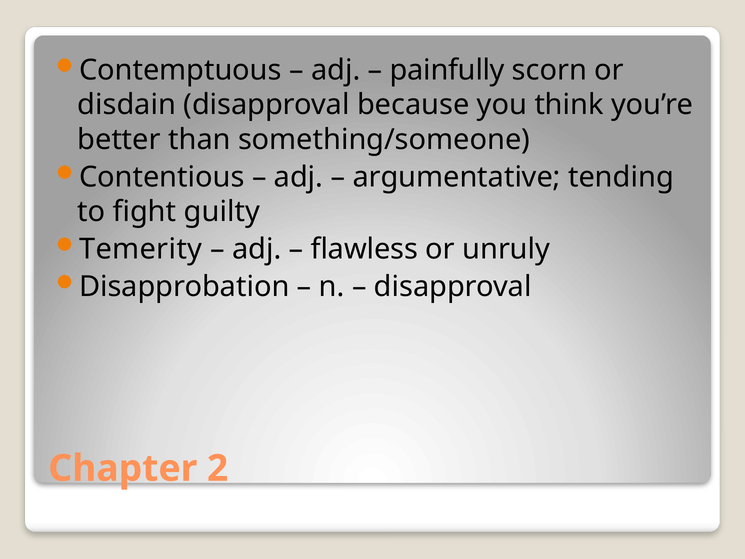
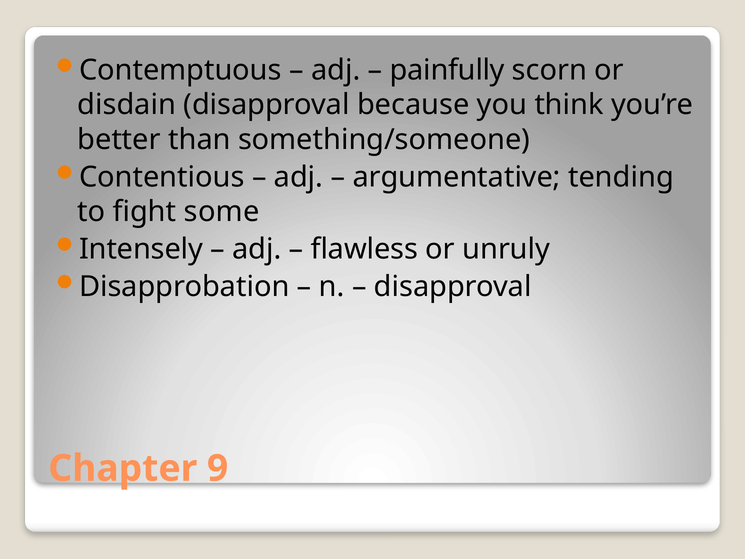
guilty: guilty -> some (222, 212)
Temerity: Temerity -> Intensely (141, 249)
2: 2 -> 9 (218, 468)
